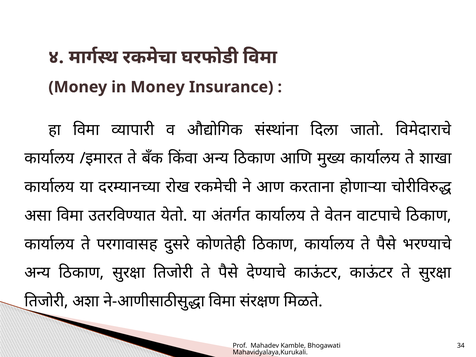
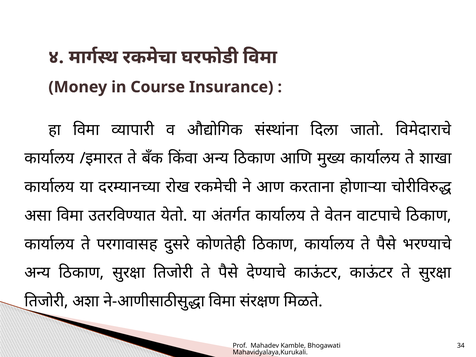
in Money: Money -> Course (158, 87)
